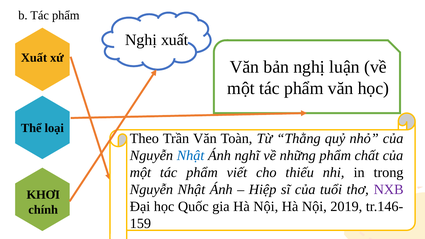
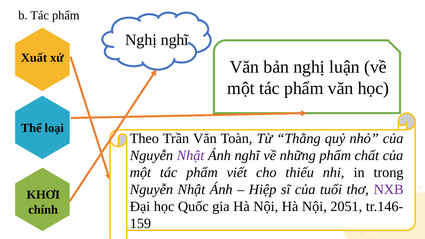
Nghị xuất: xuất -> nghĩ (175, 40)
Nhật colour: blue -> purple (191, 156)
2019: 2019 -> 2051 (346, 207)
